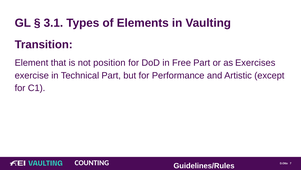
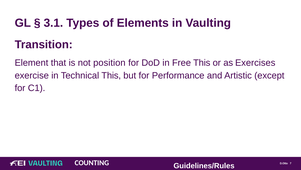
Free Part: Part -> This (202, 63)
Technical Part: Part -> This (111, 75)
